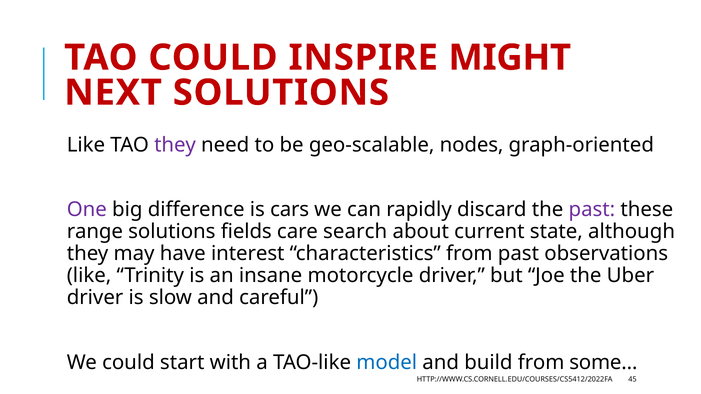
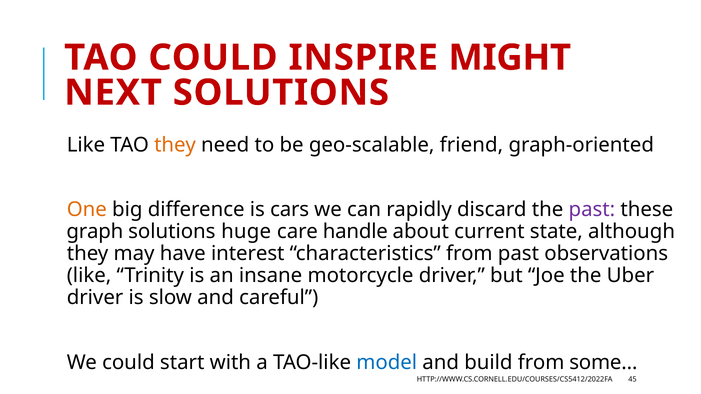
they colour: purple -> orange (175, 145)
nodes: nodes -> friend (471, 145)
One colour: purple -> orange (87, 210)
range: range -> graph (95, 232)
fields: fields -> huge (246, 232)
search: search -> handle (355, 232)
